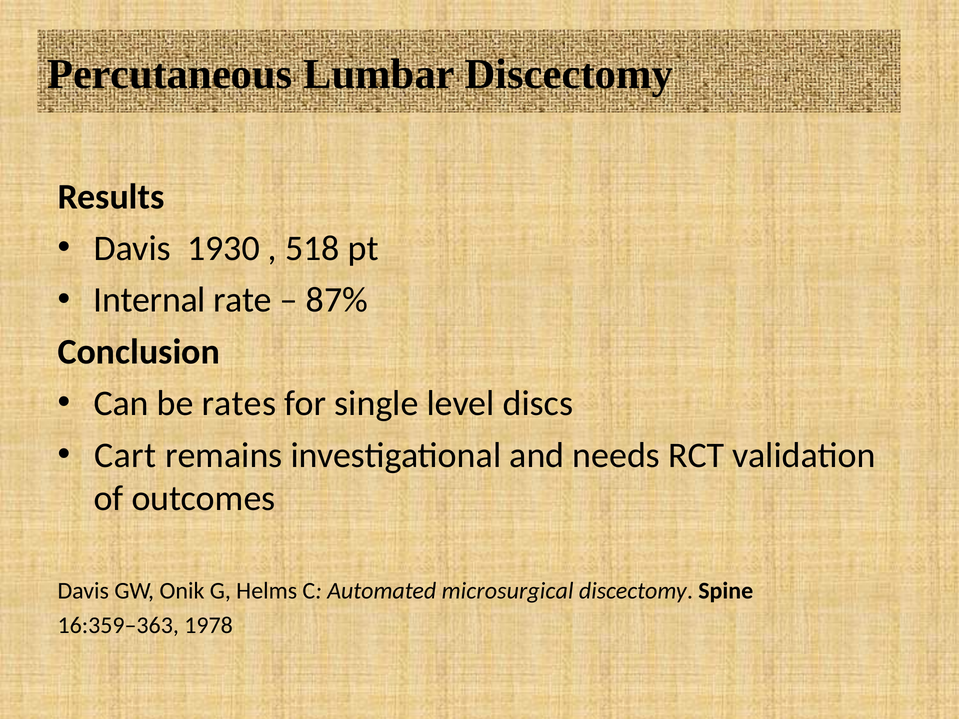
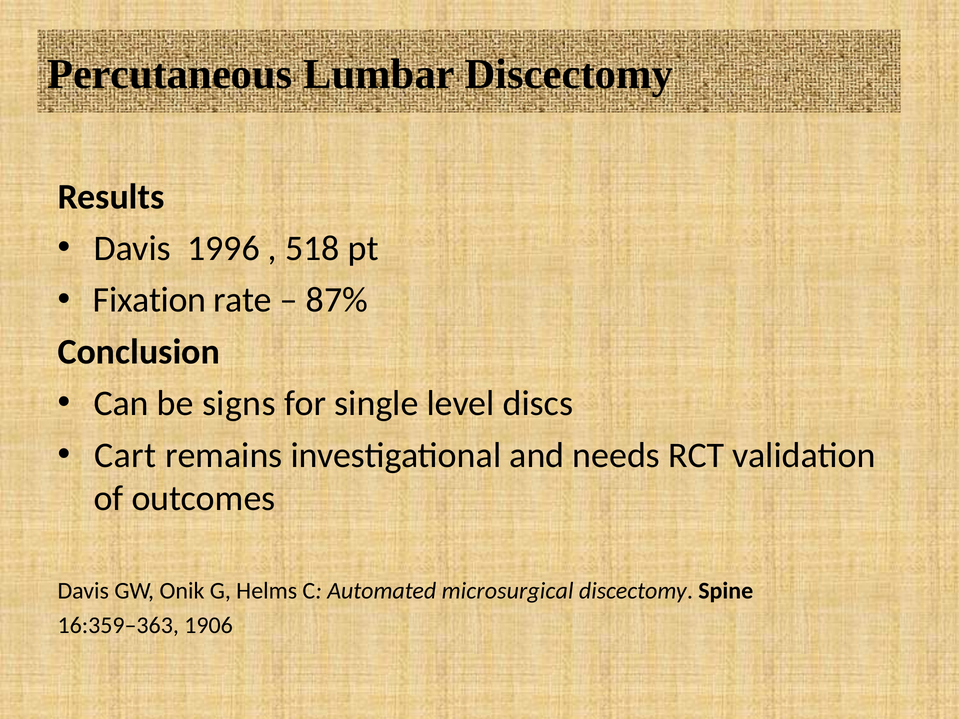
1930: 1930 -> 1996 (223, 248)
Internal: Internal -> Fixation (150, 300)
rates: rates -> signs (239, 404)
1978: 1978 -> 1906 (209, 625)
